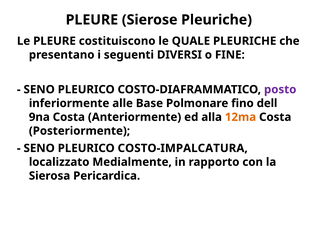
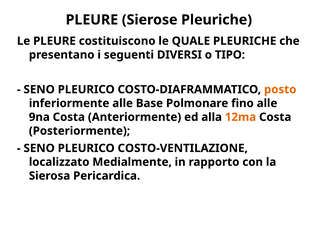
FINE: FINE -> TIPO (230, 55)
posto colour: purple -> orange (280, 89)
fino dell: dell -> alle (267, 103)
COSTO-IMPALCATURA: COSTO-IMPALCATURA -> COSTO-VENTILAZIONE (183, 148)
